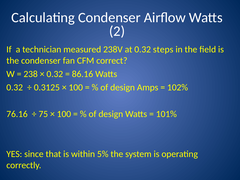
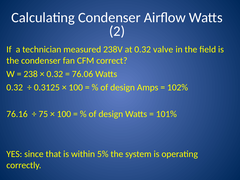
steps: steps -> valve (163, 49)
86.16: 86.16 -> 76.06 (83, 74)
